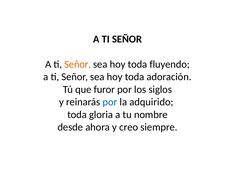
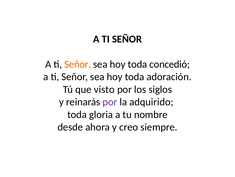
fluyendo: fluyendo -> concedió (170, 64)
furor: furor -> visto (104, 89)
por colour: blue -> purple (110, 102)
